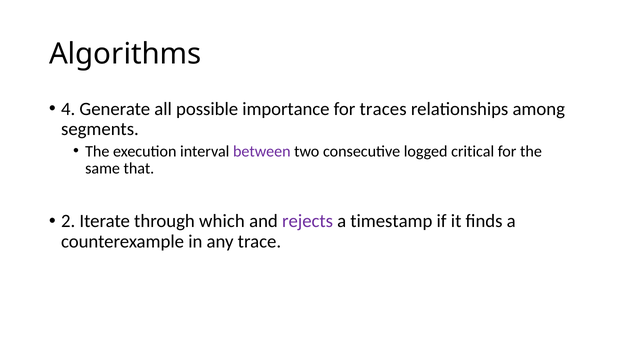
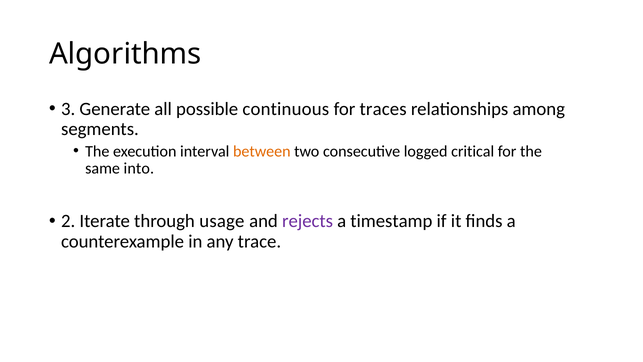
4: 4 -> 3 (68, 109)
importance: importance -> continuous (286, 109)
between colour: purple -> orange (262, 151)
that: that -> into (139, 168)
which: which -> usage (222, 221)
